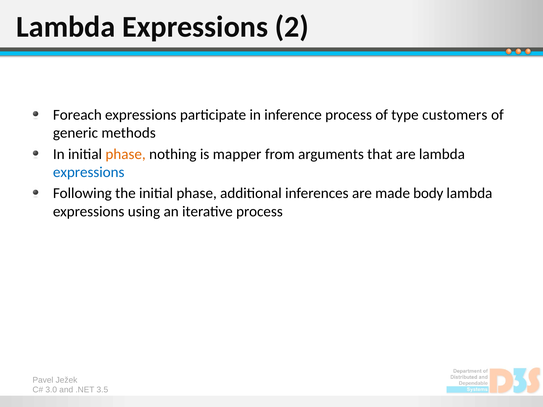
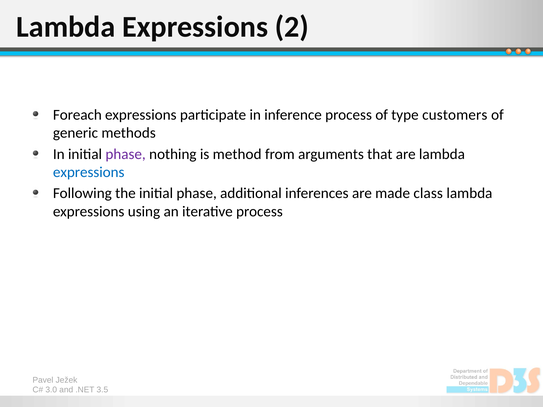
phase colour: orange -> purple (126, 154)
mapper: mapper -> method (237, 154)
body: body -> class (428, 193)
